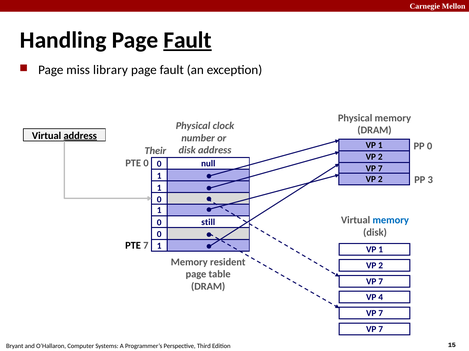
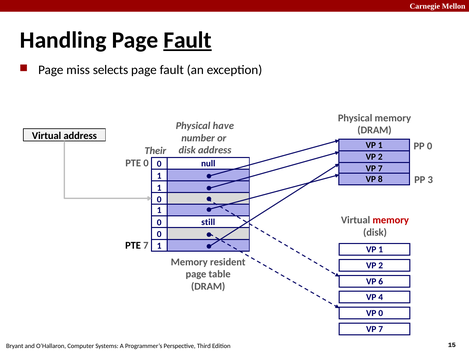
library: library -> selects (111, 70)
clock: clock -> have (223, 126)
address underline: present -> none (80, 136)
2: 2 -> 8 (380, 180)
memory colour: blue -> red (391, 221)
7: 7 -> 6 (381, 282)
7: 7 -> 0 (381, 314)
